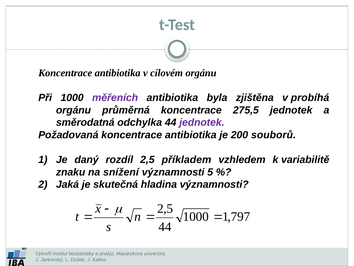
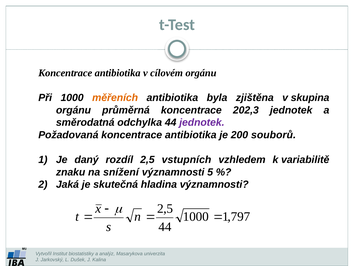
měřeních colour: purple -> orange (115, 97)
probíhá: probíhá -> skupina (310, 97)
275,5: 275,5 -> 202,3 (246, 110)
příkladem: příkladem -> vstupních (187, 159)
